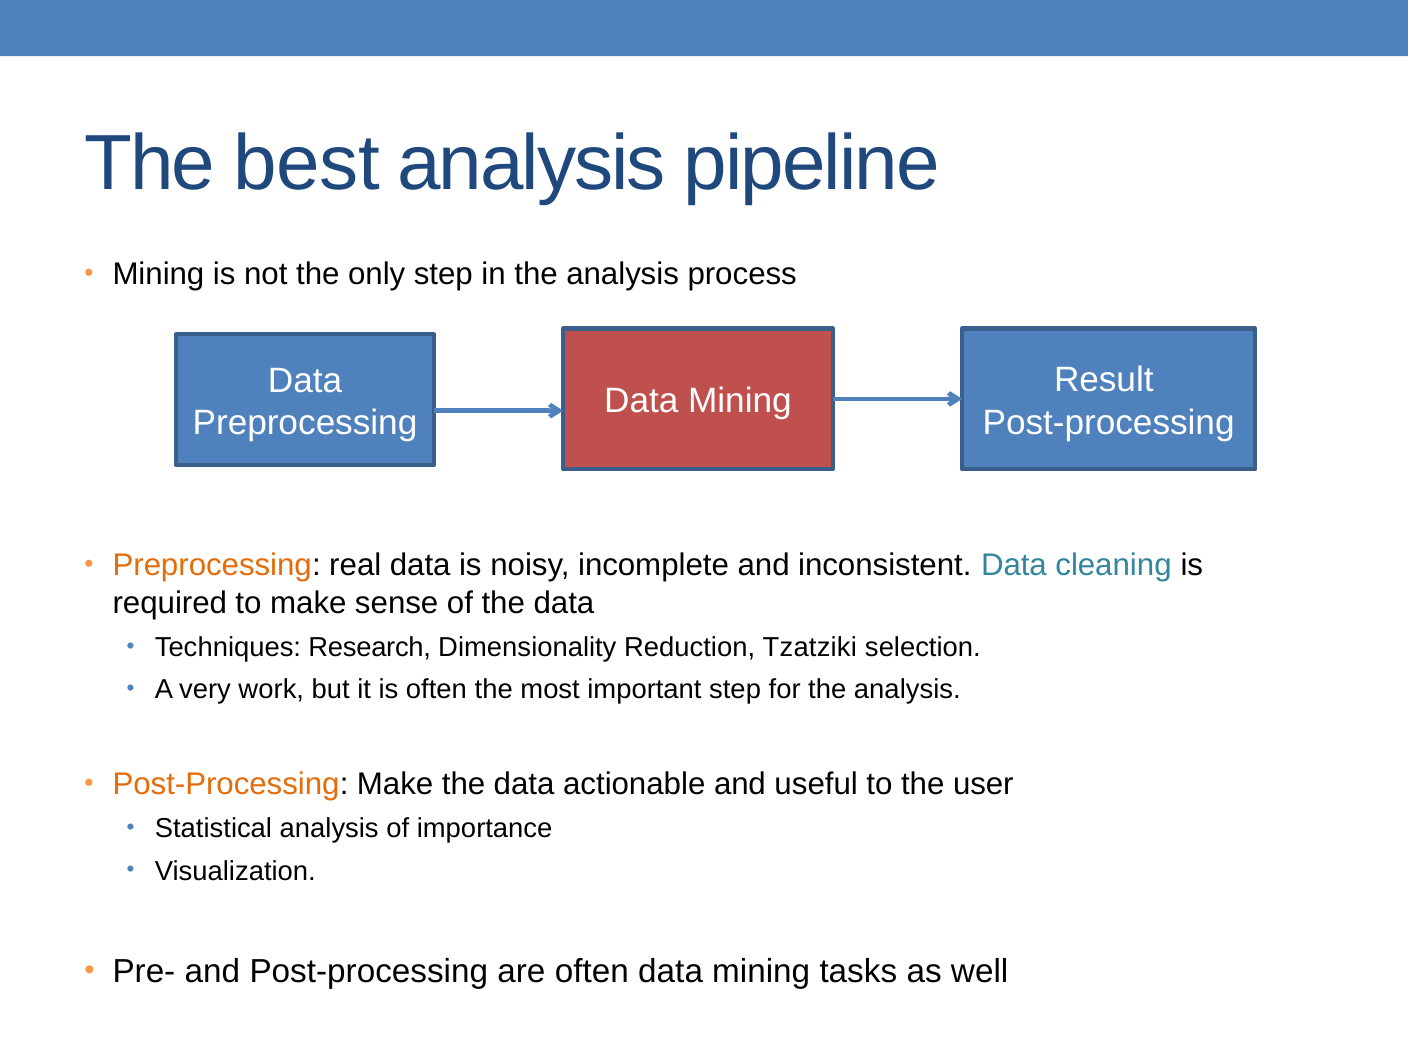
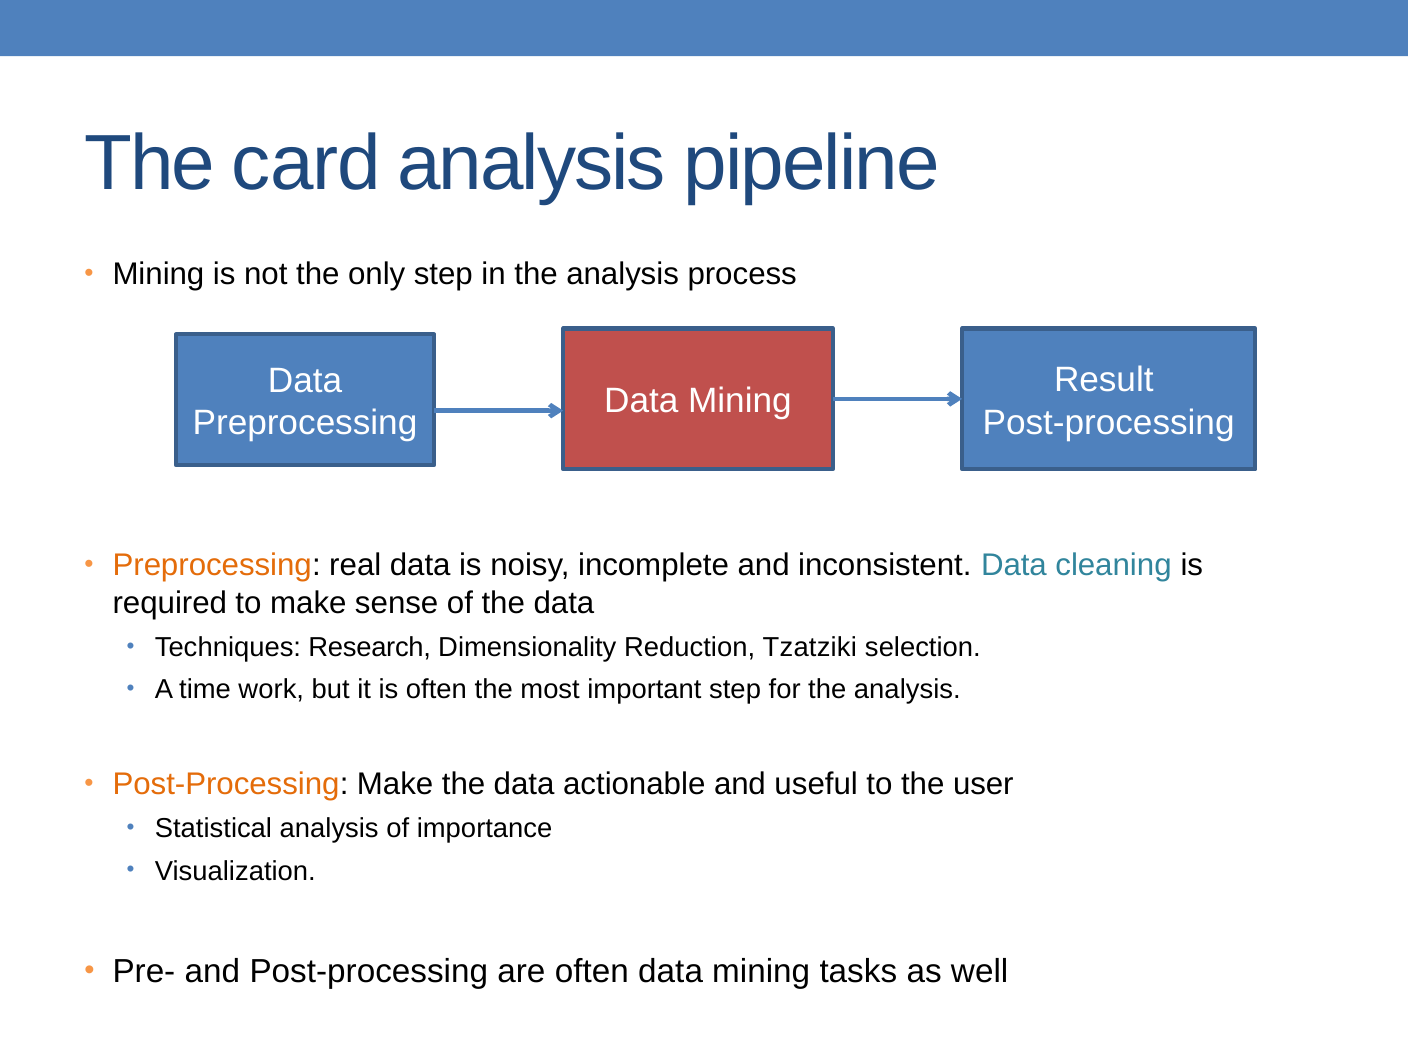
best: best -> card (307, 164)
very: very -> time (205, 689)
